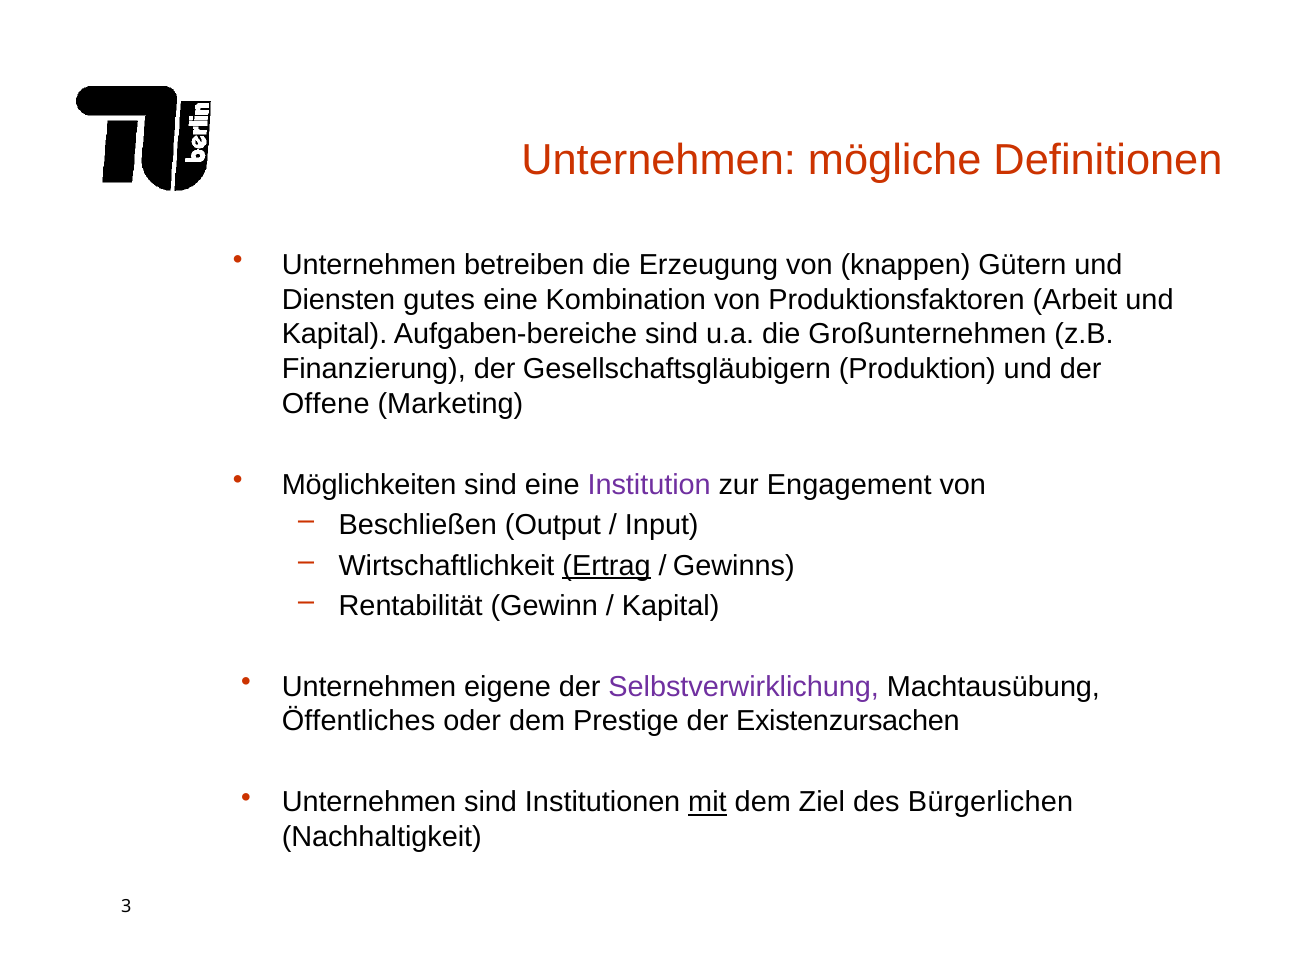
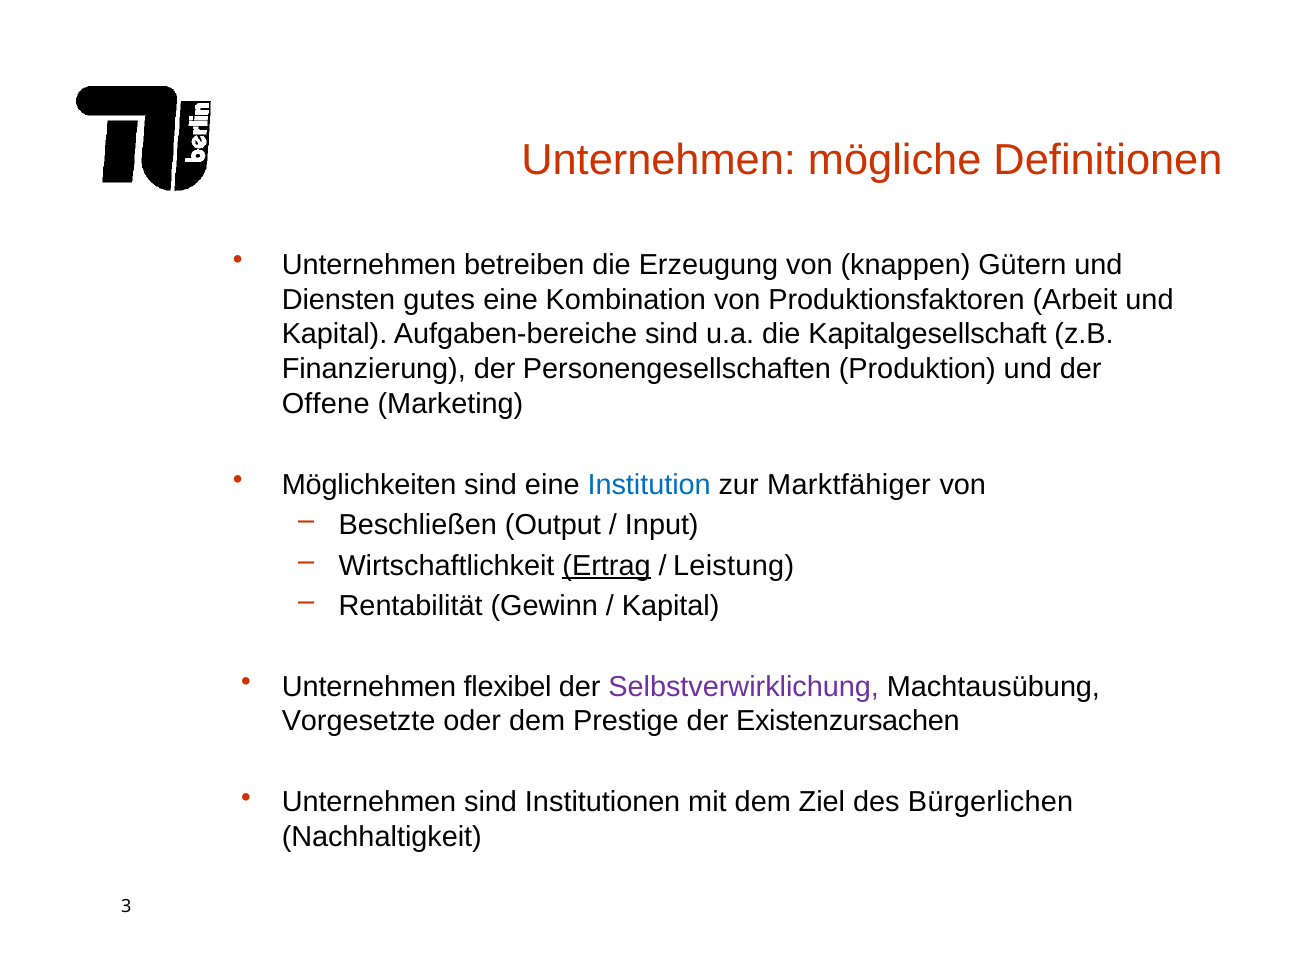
Großunternehmen: Großunternehmen -> Kapitalgesellschaft (928, 335)
Gesellschaftsgläubigern: Gesellschaftsgläubigern -> Personengesellschaften (677, 369)
Institution colour: purple -> blue (649, 485)
Engagement: Engagement -> Marktfähiger (849, 485)
Gewinns: Gewinns -> Leistung (734, 566)
eigene: eigene -> flexibel (508, 687)
Öffentliches: Öffentliches -> Vorgesetzte (359, 722)
mit underline: present -> none (707, 803)
